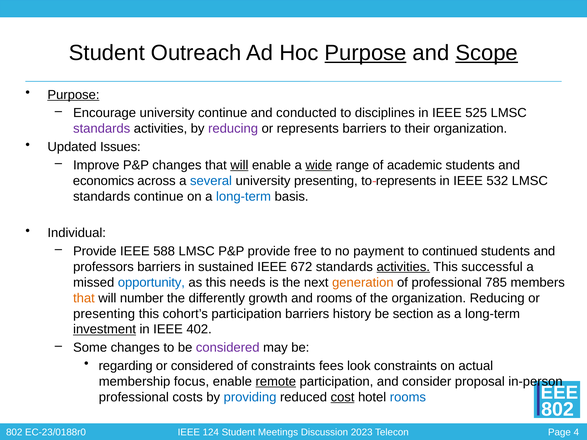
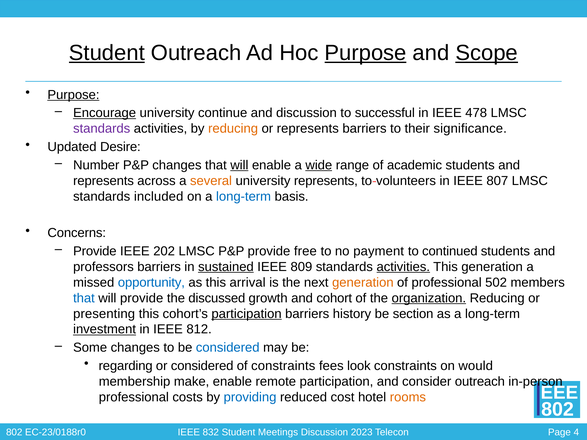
Student underline: none -> present (107, 53)
Encourage underline: none -> present (105, 113)
and conducted: conducted -> discussion (306, 113)
disciplines: disciplines -> successful (385, 113)
525: 525 -> 478 (476, 113)
reducing colour: purple -> orange (233, 129)
their organization: organization -> significance (470, 129)
Issues: Issues -> Desire (120, 147)
Improve: Improve -> Number (96, 165)
economics: economics -> represents (104, 181)
several colour: blue -> orange (211, 181)
university presenting: presenting -> represents (326, 181)
to represents: represents -> volunteers (406, 181)
532: 532 -> 807 (497, 181)
standards continue: continue -> included (159, 197)
Individual: Individual -> Concerns (77, 233)
588: 588 -> 202 (164, 251)
sustained underline: none -> present (226, 267)
672: 672 -> 809 (301, 267)
This successful: successful -> generation (492, 267)
needs: needs -> arrival (248, 283)
785: 785 -> 502 (496, 283)
that colour: orange -> blue (84, 298)
will number: number -> provide (142, 298)
differently: differently -> discussed (217, 298)
and rooms: rooms -> cohort (334, 298)
organization underline: none -> present (429, 298)
participation underline: none -> present (247, 314)
402: 402 -> 812 (199, 330)
considered colour: purple -> blue (228, 348)
actual: actual -> would (476, 366)
focus: focus -> make (192, 382)
remote underline: present -> none (276, 382)
consider proposal: proposal -> outreach (480, 382)
cost underline: present -> none (343, 397)
rooms colour: blue -> orange (408, 397)
124: 124 -> 832 (211, 433)
